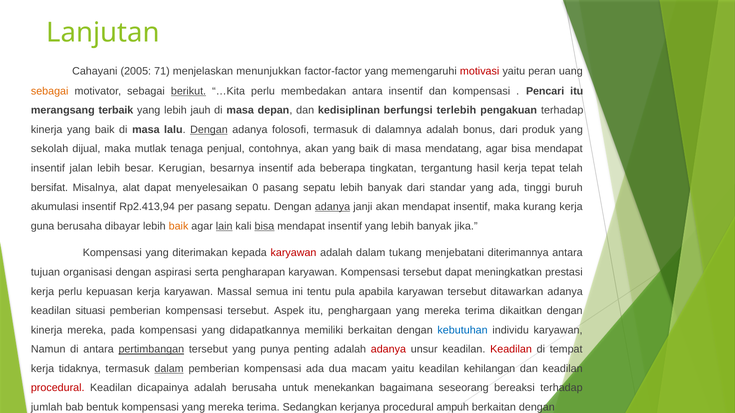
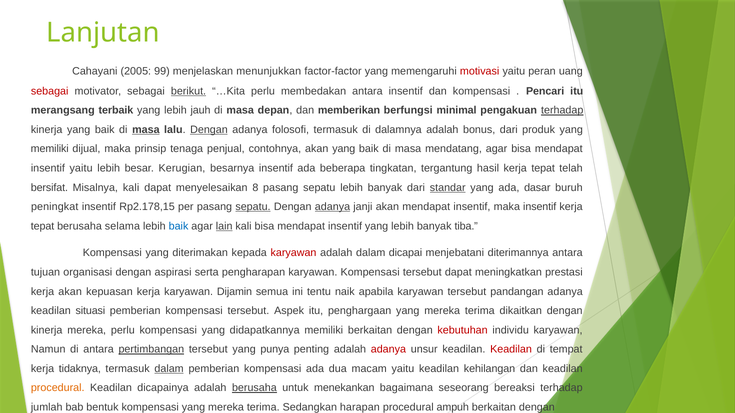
71: 71 -> 99 (162, 71)
sebagai colour: orange -> red (50, 91)
kedisiplinan: kedisiplinan -> memberikan (349, 111)
terlebih: terlebih -> minimal (457, 111)
terhadap underline: none -> present (562, 111)
masa underline: none -> present (146, 130)
sekolah: sekolah -> memiliki (50, 149)
mutlak: mutlak -> prinsip (151, 149)
insentif jalan: jalan -> yaitu (81, 168)
Misalnya alat: alat -> kali (131, 188)
0: 0 -> 8 (255, 188)
standar underline: none -> present (448, 188)
tinggi: tinggi -> dasar (537, 188)
akumulasi: akumulasi -> peningkat (55, 207)
Rp2.413,94: Rp2.413,94 -> Rp2.178,15 (147, 207)
sepatu underline: none -> present (253, 207)
maka kurang: kurang -> insentif (540, 207)
guna: guna -> tepat (43, 226)
dibayar: dibayar -> selama (122, 226)
baik colour: orange -> blue (179, 226)
bisa underline: present -> none (264, 226)
jika: jika -> tiba (466, 226)
tukang: tukang -> dicapai (406, 253)
kerja perlu: perlu -> akan (70, 292)
Massal: Massal -> Dijamin (235, 292)
pula: pula -> naik (345, 292)
ditawarkan: ditawarkan -> pandangan (517, 292)
mereka pada: pada -> perlu (123, 330)
kebutuhan colour: blue -> red (463, 330)
procedural colour: red -> orange (58, 388)
berusaha underline: none -> present (254, 388)
kerjanya: kerjanya -> harapan (360, 408)
